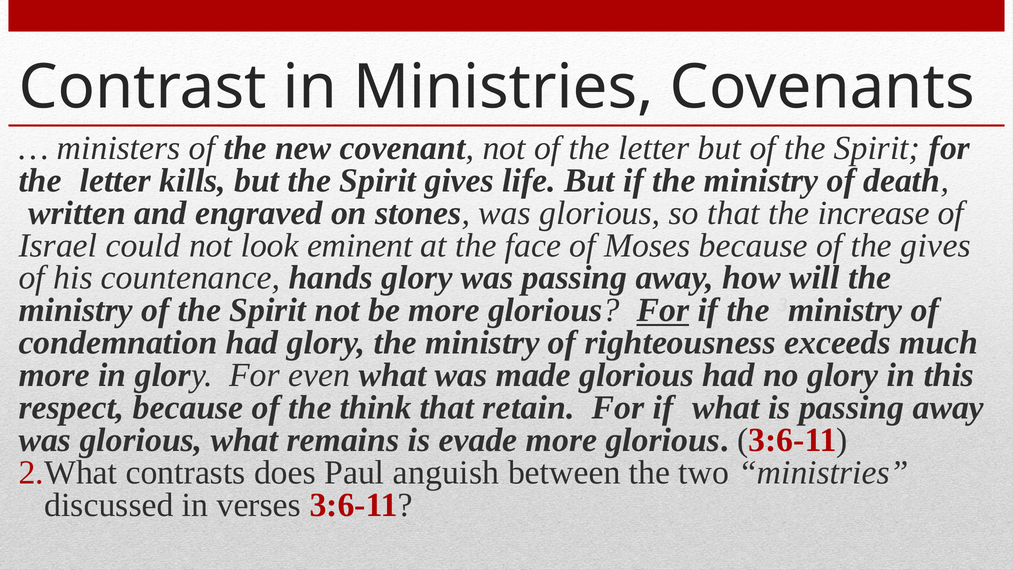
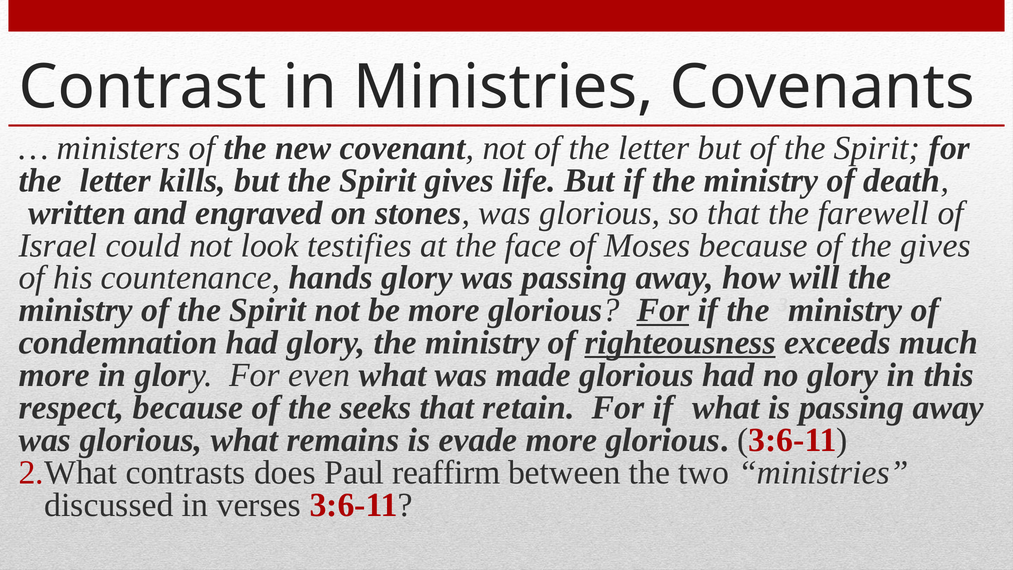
increase: increase -> farewell (873, 213)
eminent: eminent -> testifies (360, 245)
righteousness underline: none -> present (680, 343)
think: think -> seeks (376, 407)
anguish: anguish -> reaffirm (446, 472)
